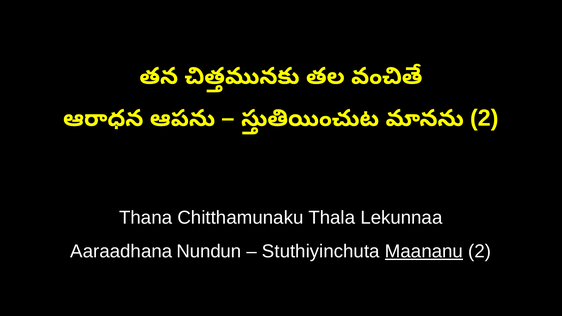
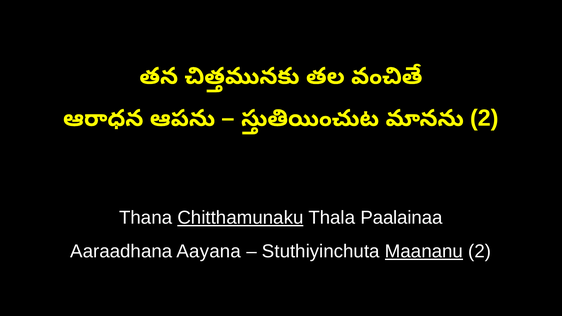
Chitthamunaku underline: none -> present (240, 218)
Lekunnaa: Lekunnaa -> Paalainaa (401, 218)
Nundun: Nundun -> Aayana (209, 251)
